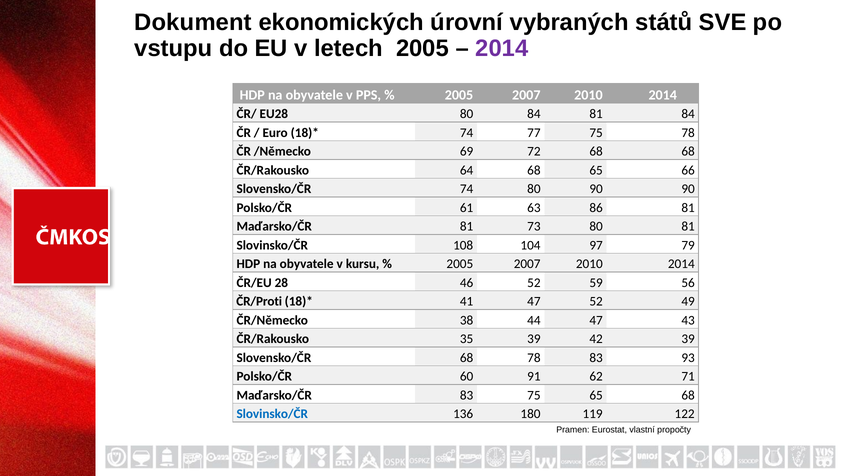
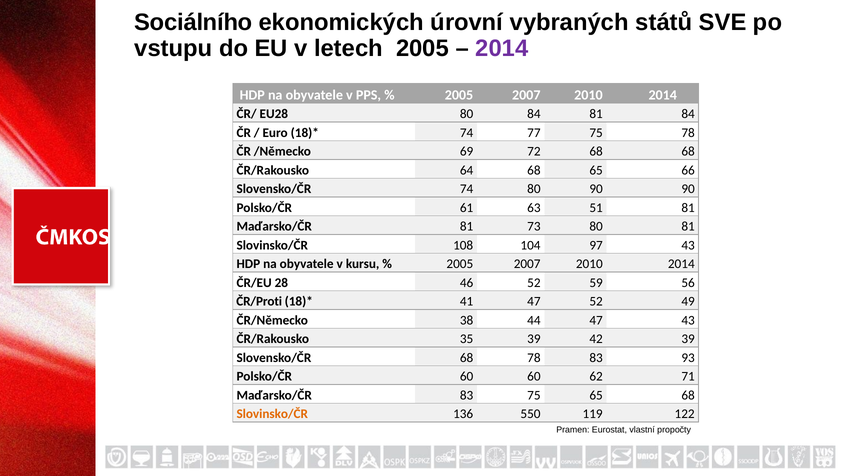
Dokument: Dokument -> Sociálního (193, 22)
86: 86 -> 51 (596, 208)
97 79: 79 -> 43 (688, 245)
60 91: 91 -> 60 (534, 376)
Slovinsko/ČR colour: blue -> orange (272, 414)
180: 180 -> 550 (530, 414)
